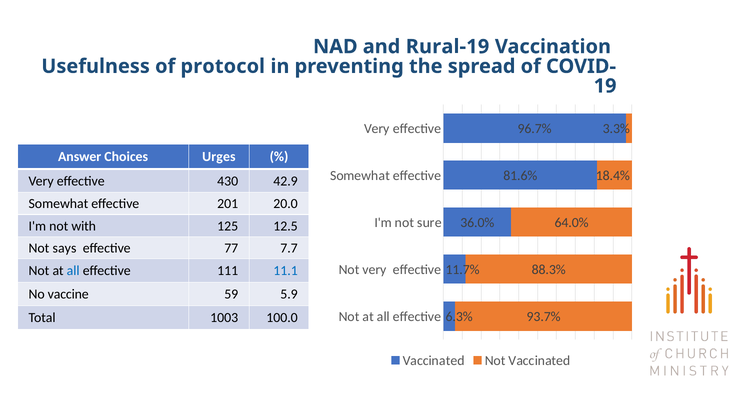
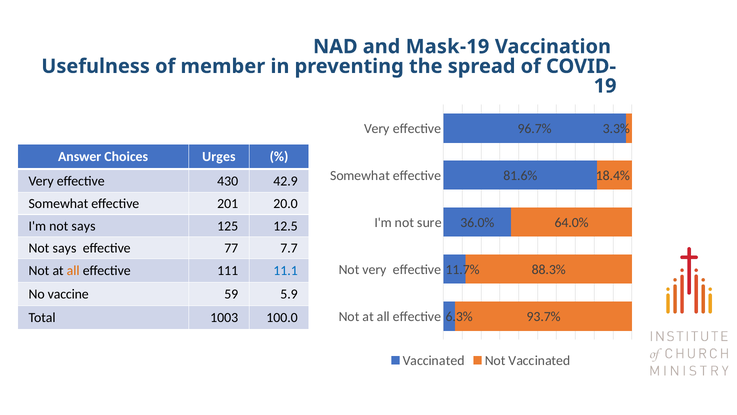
Rural-19: Rural-19 -> Mask-19 (448, 47)
protocol: protocol -> member (223, 66)
I'm not with: with -> says (84, 226)
all colour: blue -> orange (73, 271)
